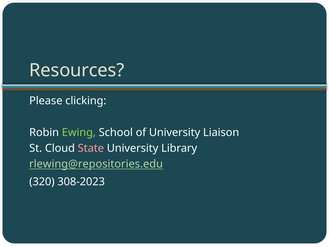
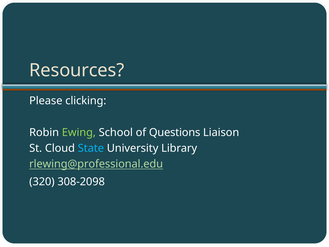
of University: University -> Questions (175, 132)
State colour: pink -> light blue (91, 148)
rlewing@repositories.edu: rlewing@repositories.edu -> rlewing@professional.edu (96, 164)
308-2023: 308-2023 -> 308-2098 (81, 182)
